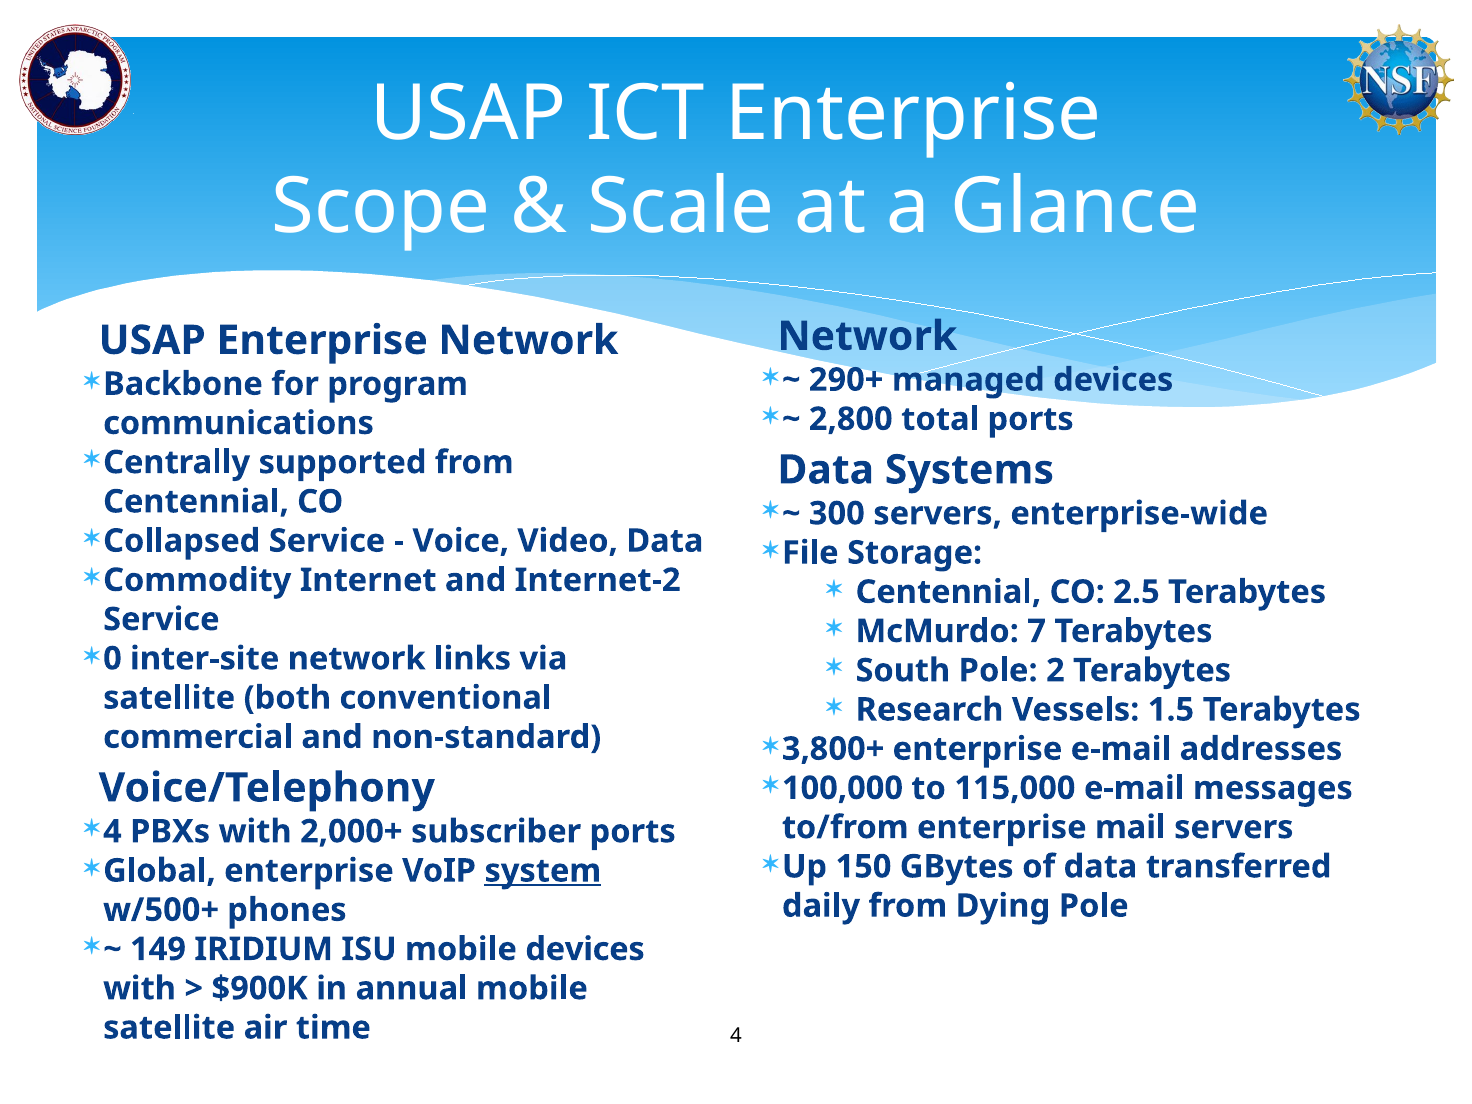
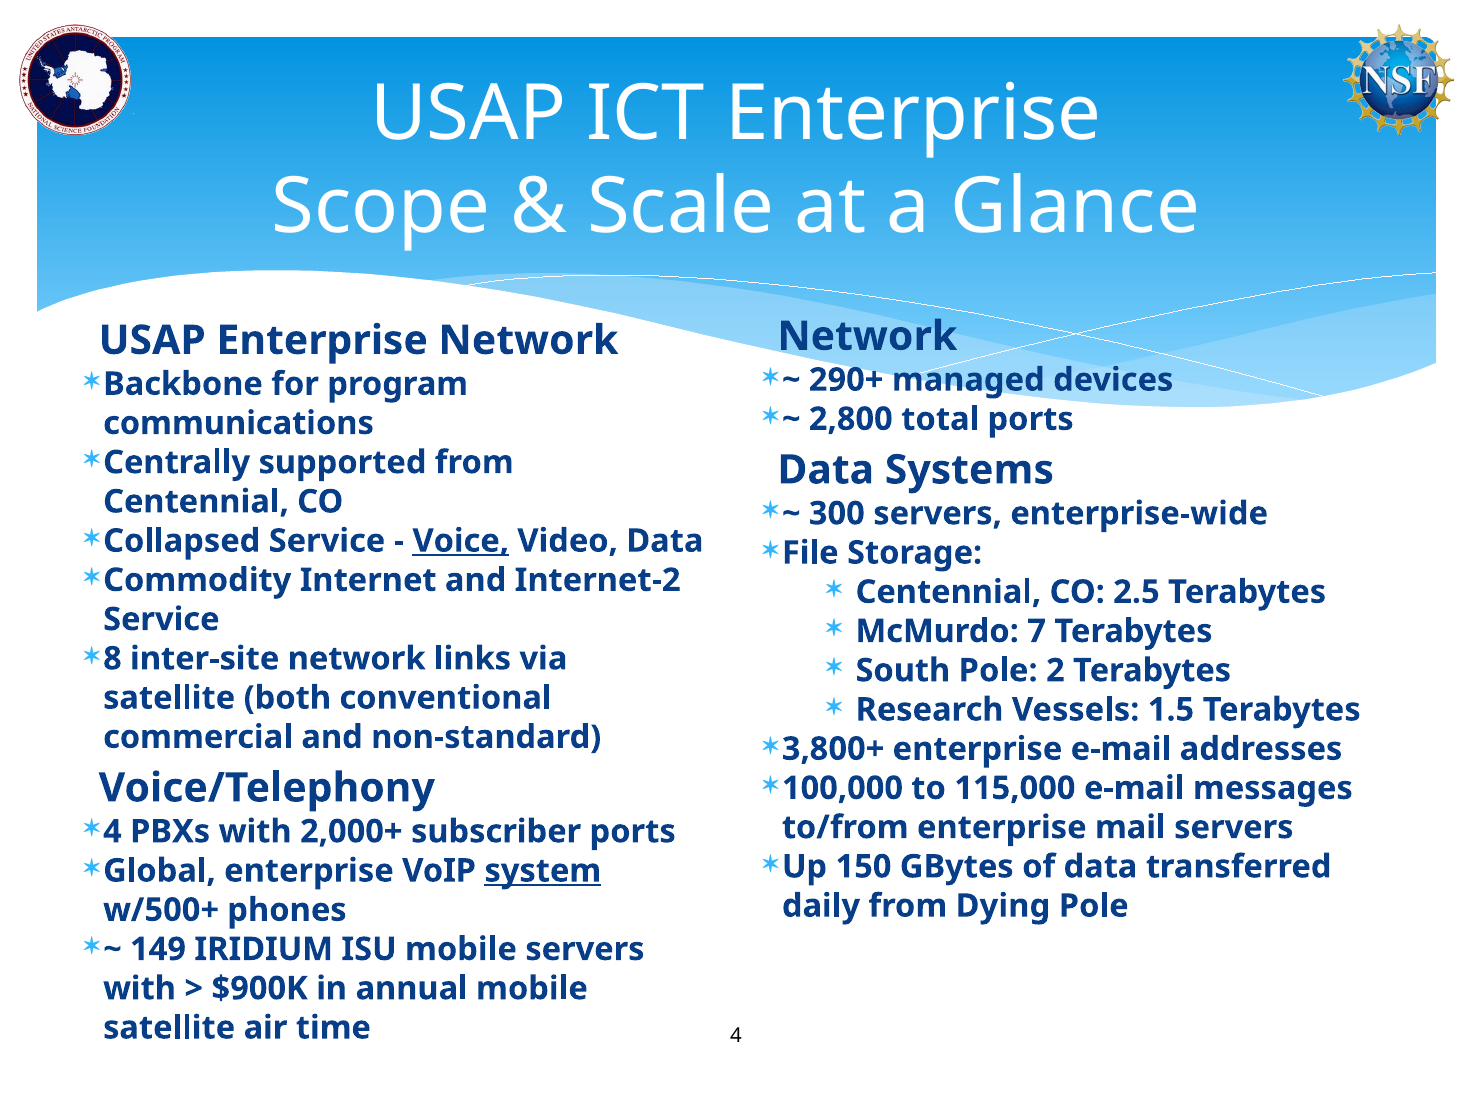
Voice underline: none -> present (461, 541)
0: 0 -> 8 (112, 659)
mobile devices: devices -> servers (585, 949)
